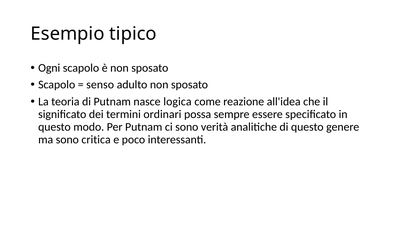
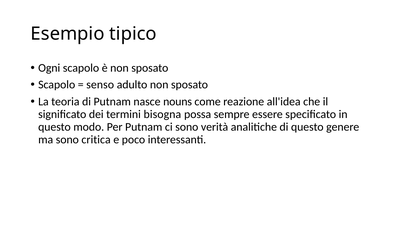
logica: logica -> nouns (178, 102)
ordinari: ordinari -> bisogna (162, 114)
